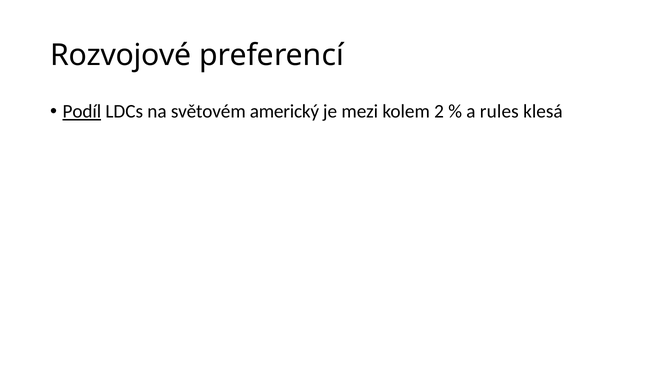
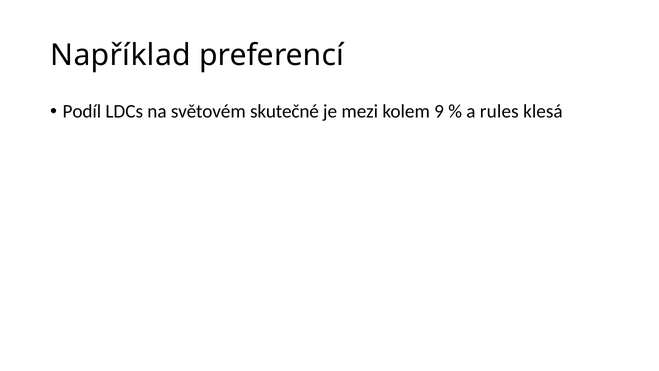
Rozvojové: Rozvojové -> Například (121, 55)
Podíl underline: present -> none (82, 111)
americký: americký -> skutečné (284, 111)
2: 2 -> 9 (439, 111)
